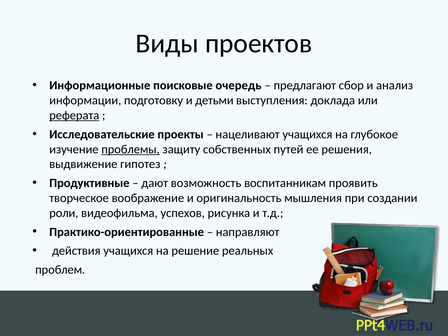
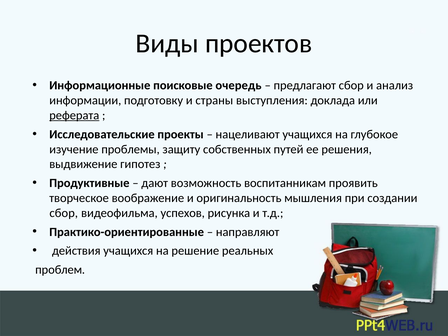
детьми: детьми -> страны (214, 100)
проблемы underline: present -> none (131, 149)
роли: роли -> сбор (64, 213)
